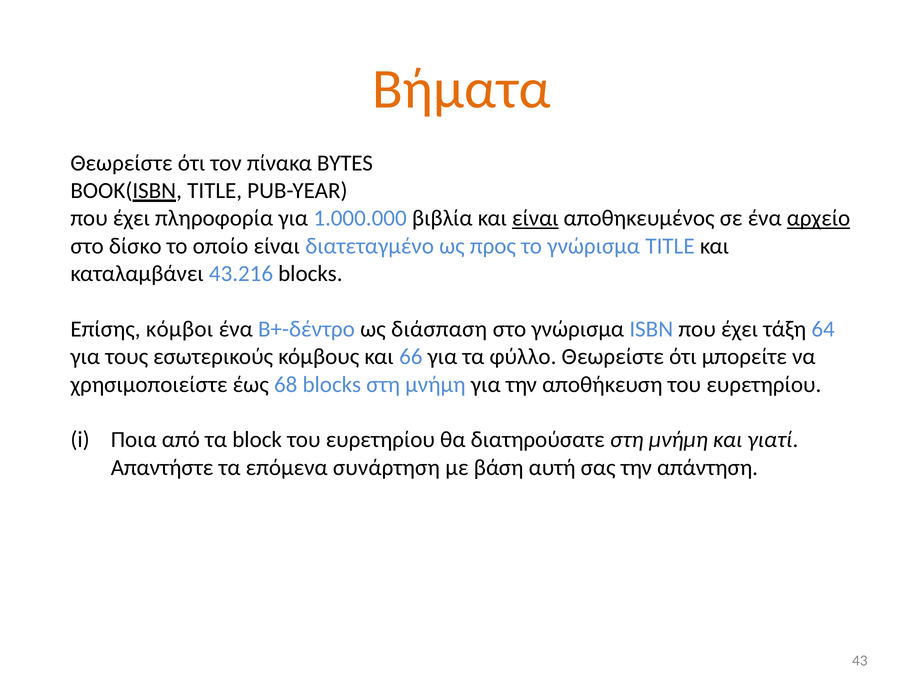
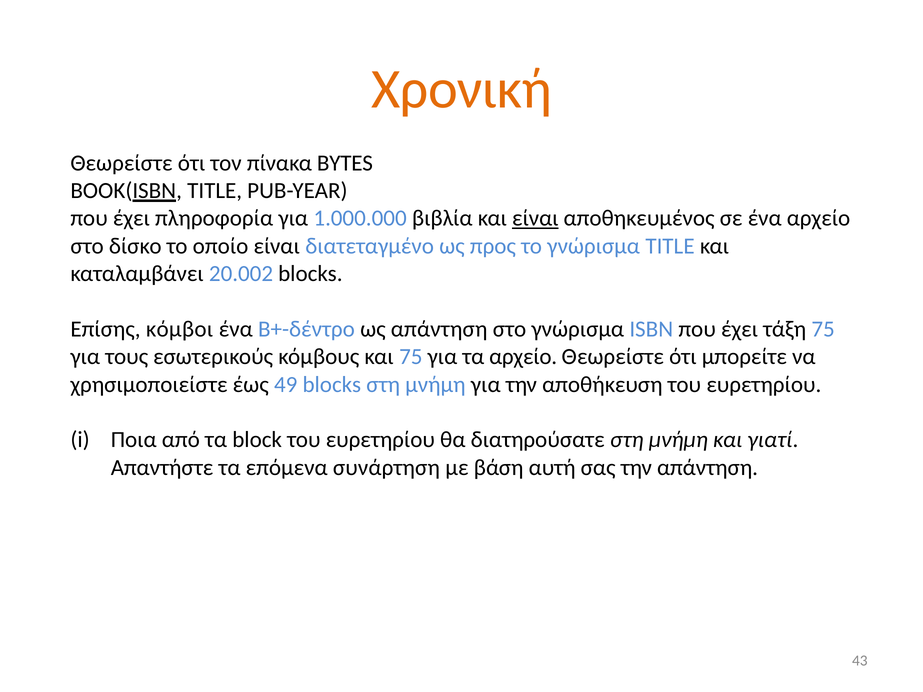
Βήματα: Βήματα -> Χρονική (462, 89)
αρχείο underline: present -> none (819, 218)
43.216: 43.216 -> 20.002 (241, 274)
ως διάσπαση: διάσπαση -> απάντηση (439, 329)
τάξη 64: 64 -> 75 (823, 329)
και 66: 66 -> 75 (411, 357)
τα φύλλο: φύλλο -> αρχείο (523, 357)
68: 68 -> 49 (286, 385)
